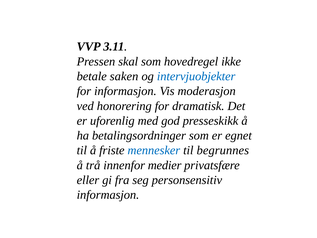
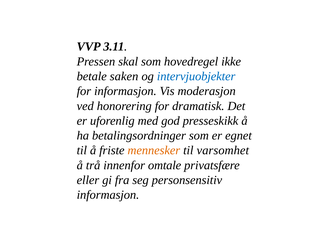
mennesker colour: blue -> orange (154, 150)
begrunnes: begrunnes -> varsomhet (223, 150)
medier: medier -> omtale (165, 165)
